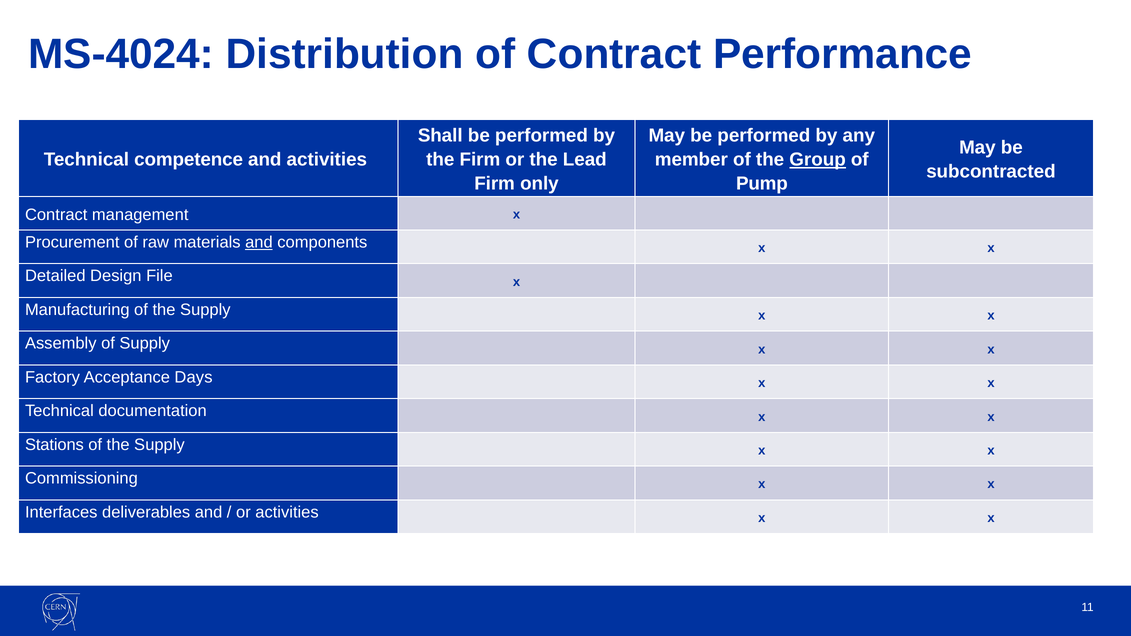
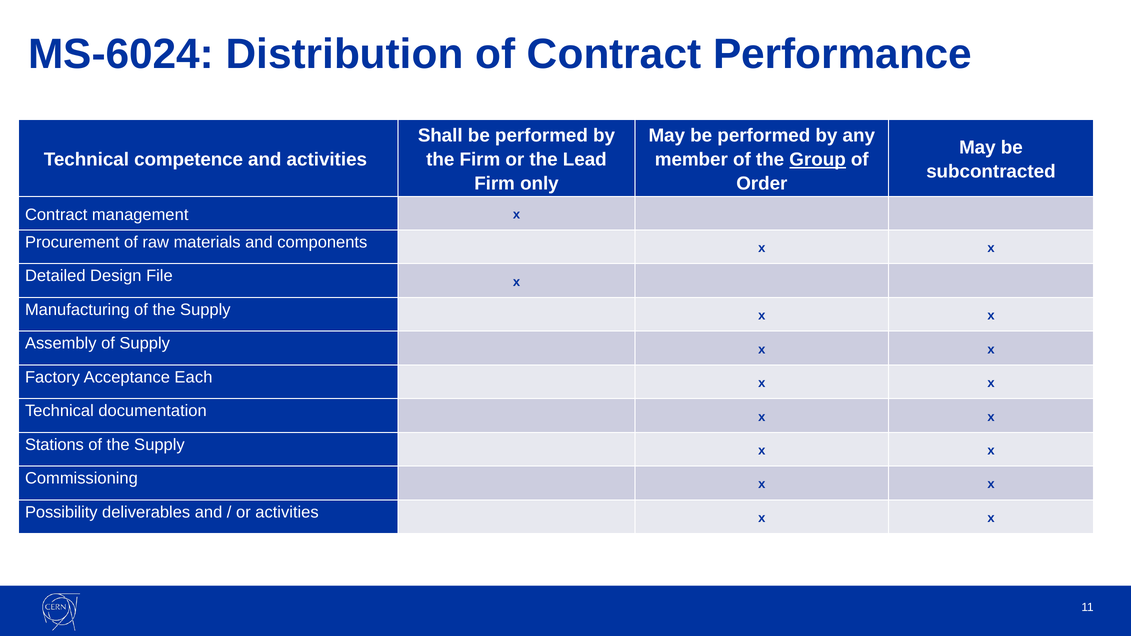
MS-4024: MS-4024 -> MS-6024 (121, 54)
Pump: Pump -> Order (762, 184)
and underline: present -> none (259, 242)
Days: Days -> Each (193, 377)
Interfaces: Interfaces -> Possibility (61, 512)
